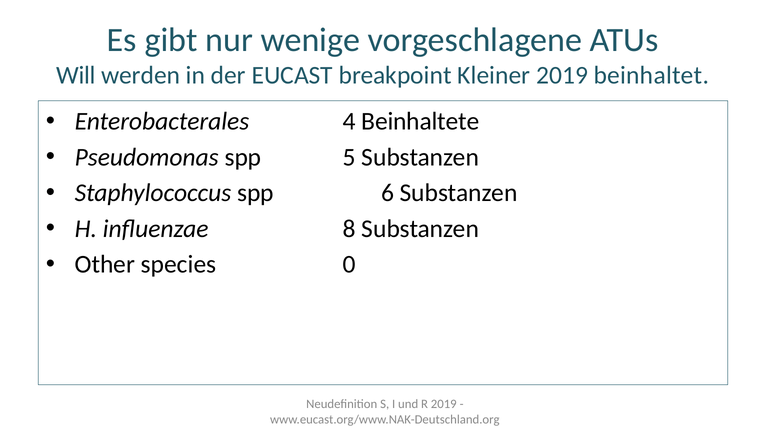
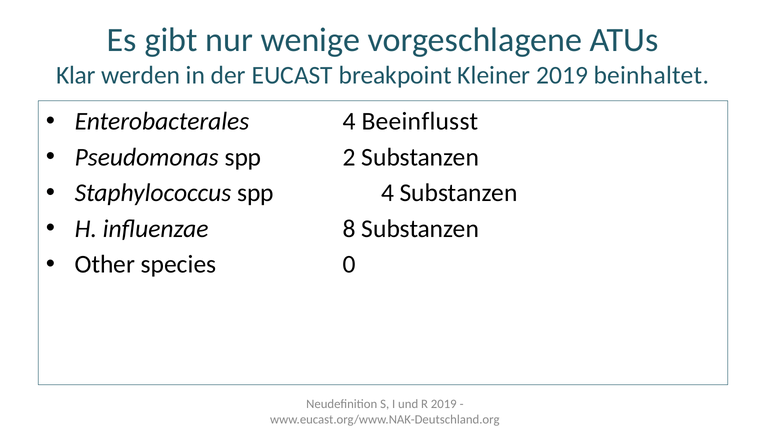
Will: Will -> Klar (76, 75)
Beinhaltete: Beinhaltete -> Beeinflusst (420, 121)
5: 5 -> 2 (349, 157)
spp 6: 6 -> 4 (388, 193)
